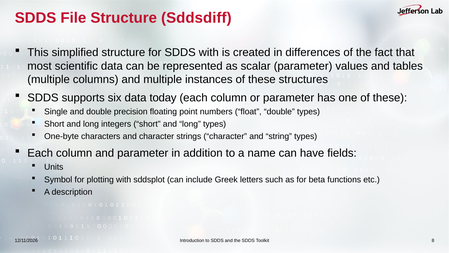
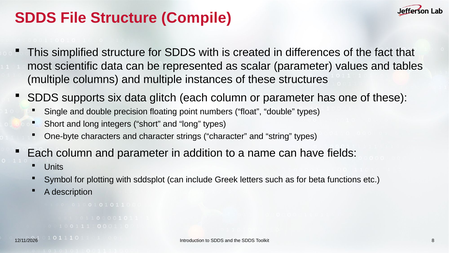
Sddsdiff: Sddsdiff -> Compile (196, 18)
today: today -> glitch (163, 97)
